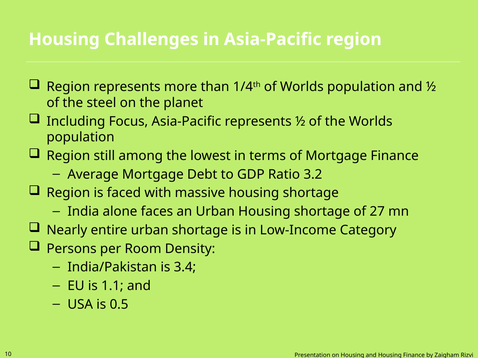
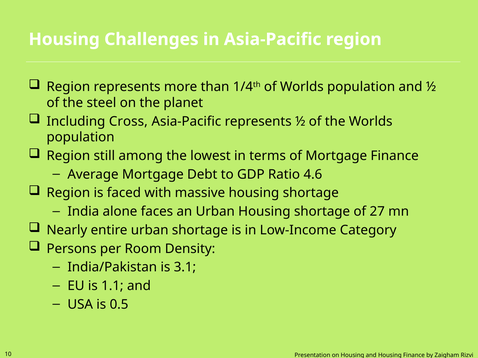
Focus: Focus -> Cross (128, 121)
3.2: 3.2 -> 4.6 (313, 175)
3.4: 3.4 -> 3.1 (185, 268)
